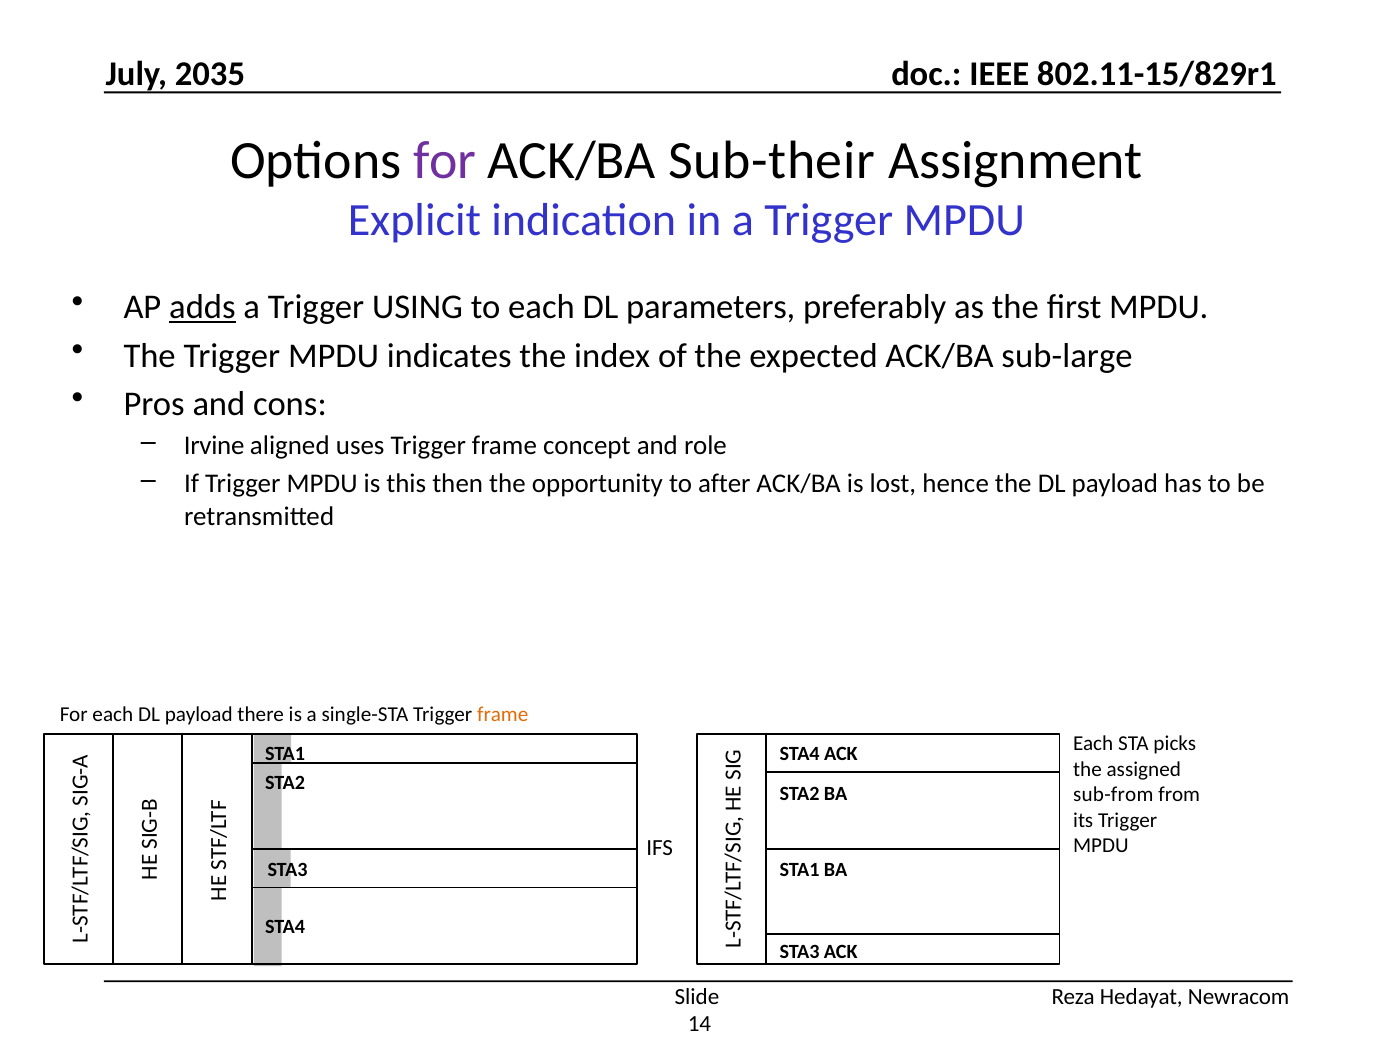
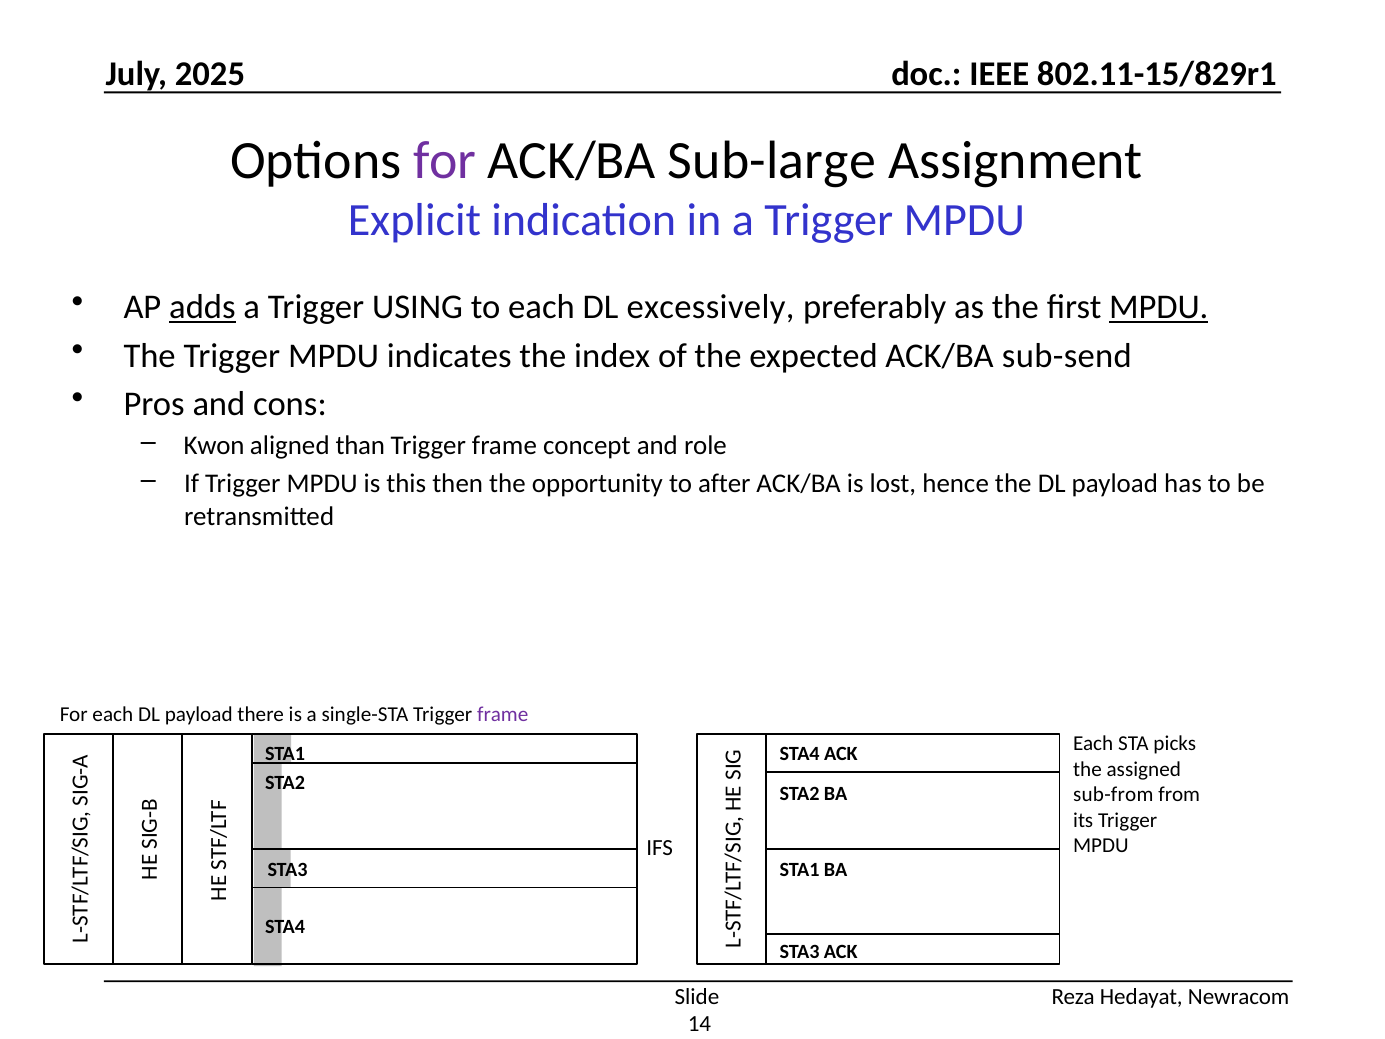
2035: 2035 -> 2025 (210, 74)
Sub-their: Sub-their -> Sub-large (772, 161)
parameters: parameters -> excessively (710, 307)
MPDU underline: none -> present (1159, 307)
sub-large: sub-large -> sub-send (1067, 356)
Irvine: Irvine -> Kwon (214, 446)
uses: uses -> than (360, 446)
frame colour: orange -> purple (503, 714)
